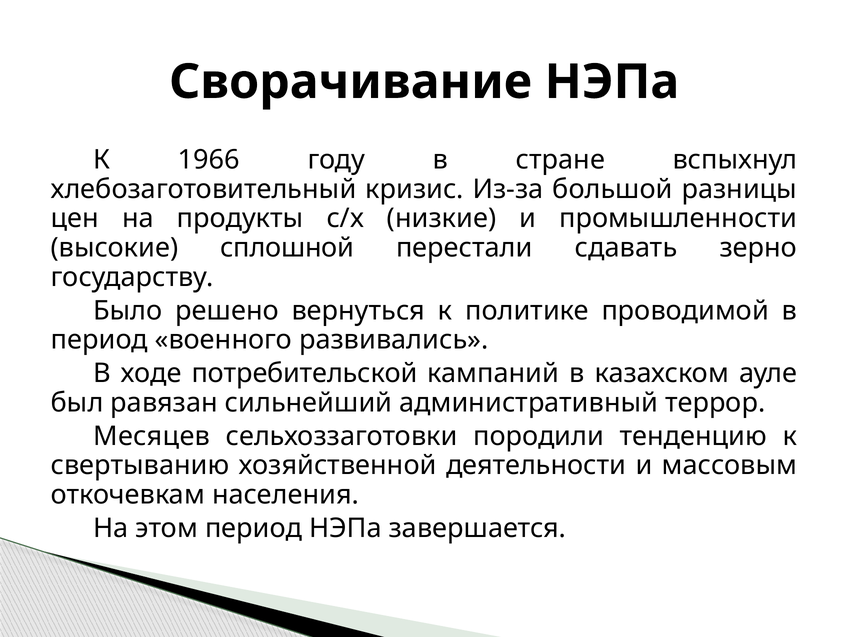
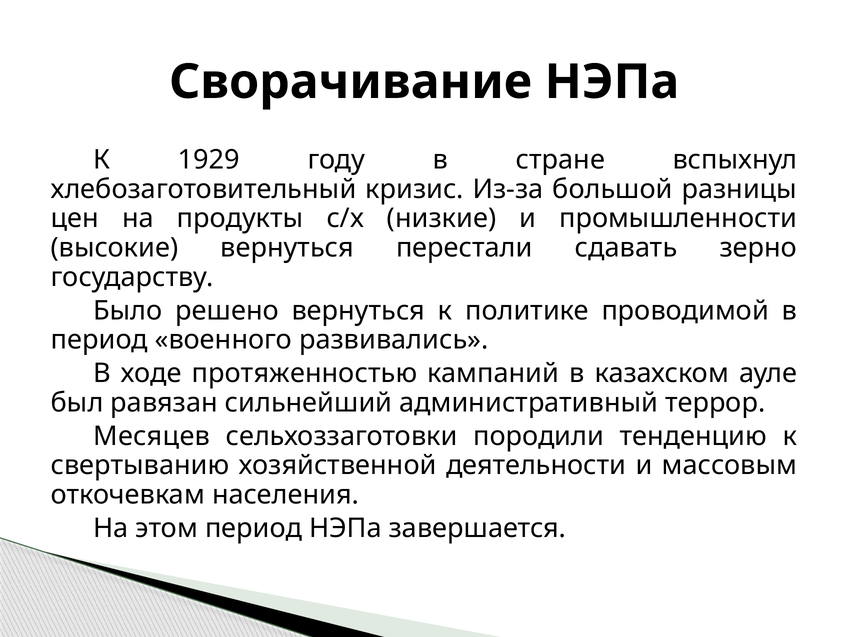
1966: 1966 -> 1929 (209, 160)
высокие сплошной: сплошной -> вернуться (287, 248)
потребительской: потребительской -> протяженностью (304, 373)
